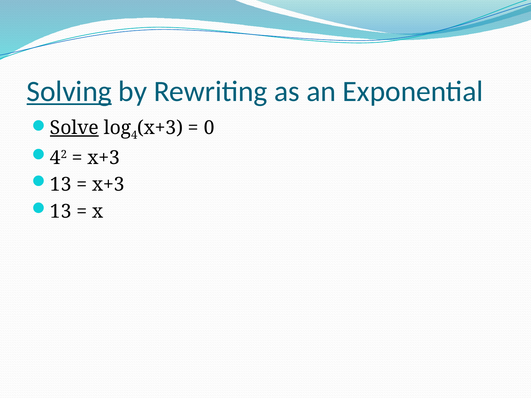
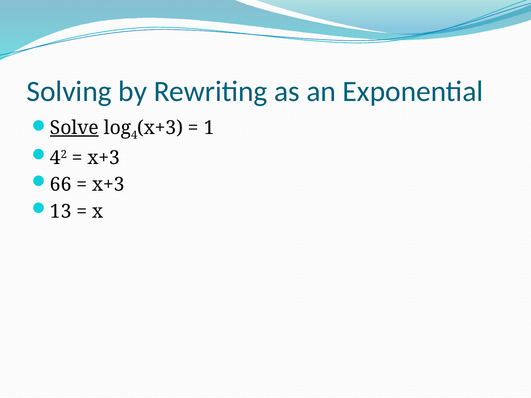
Solving underline: present -> none (69, 92)
0: 0 -> 1 (209, 128)
13: 13 -> 66 (61, 185)
